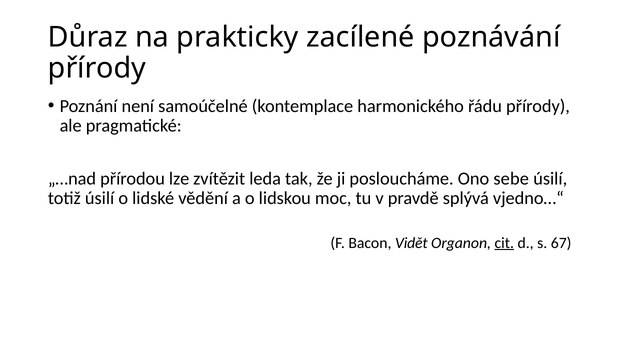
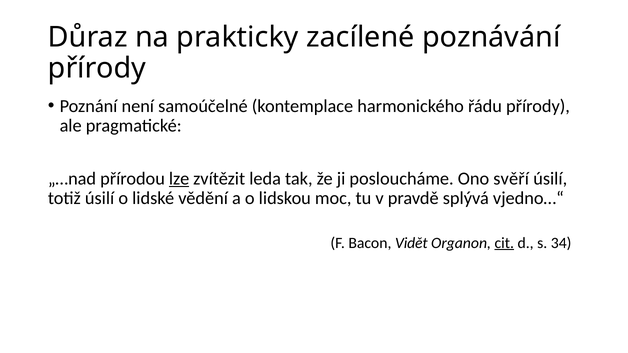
lze underline: none -> present (179, 179)
sebe: sebe -> svěří (511, 179)
67: 67 -> 34 (561, 243)
